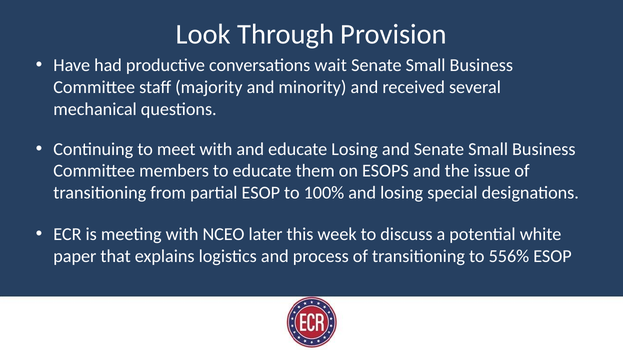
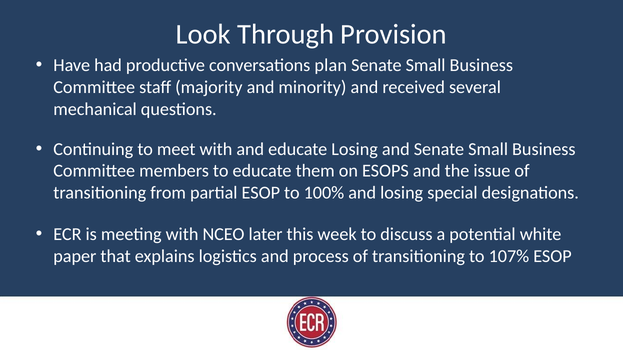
wait: wait -> plan (331, 66)
556%: 556% -> 107% (509, 256)
